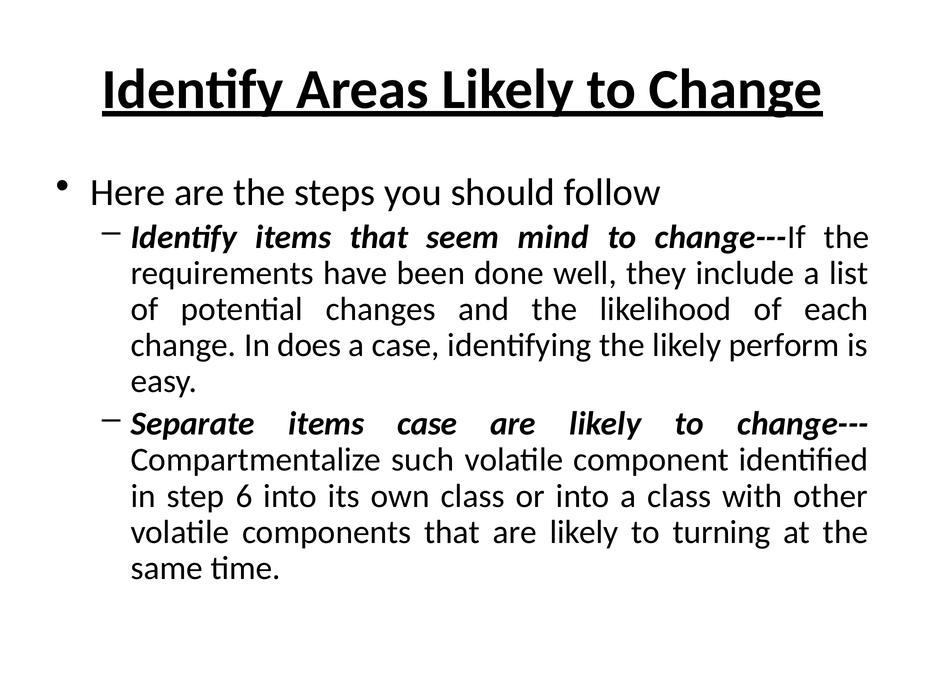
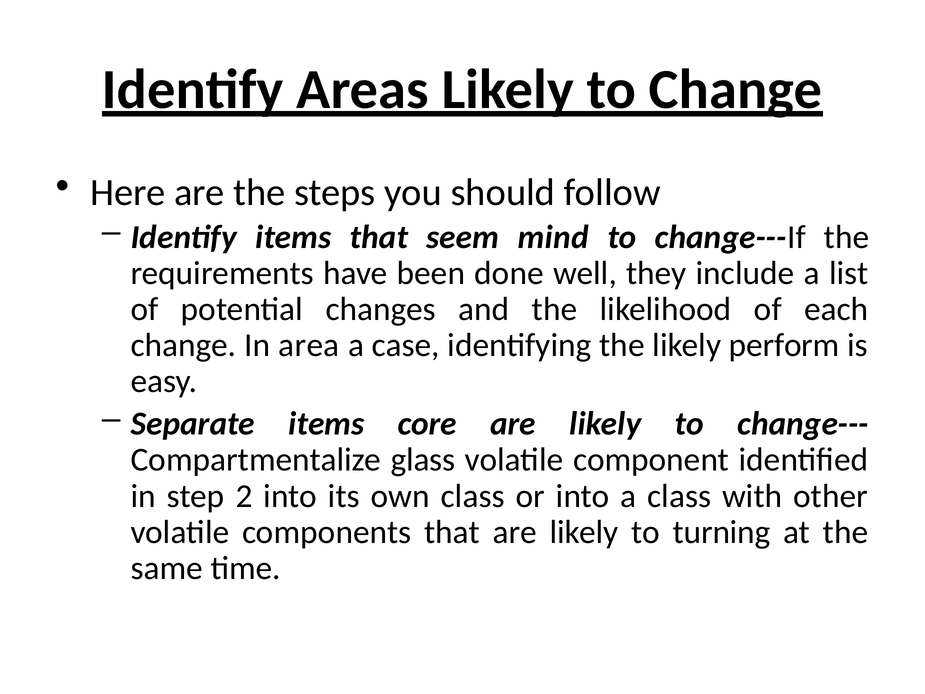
does: does -> area (309, 345)
items case: case -> core (427, 424)
such: such -> glass (423, 460)
6: 6 -> 2 (244, 496)
